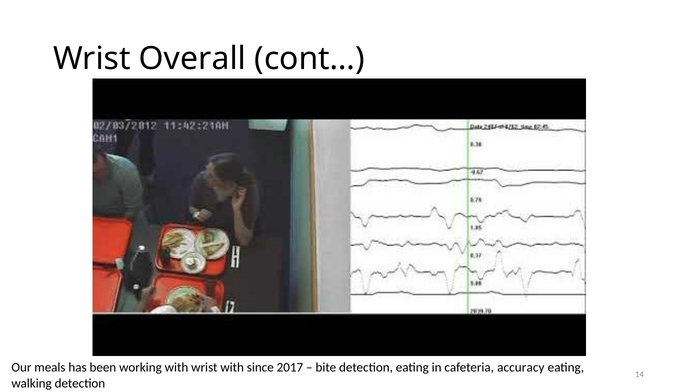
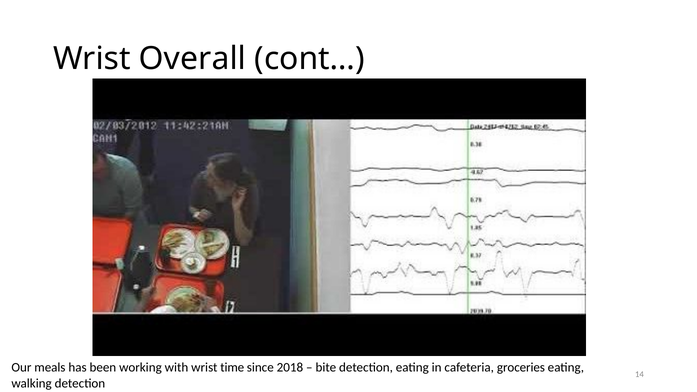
wrist with: with -> time (232, 368)
2017: 2017 -> 2018 (290, 368)
accuracy: accuracy -> groceries (521, 368)
